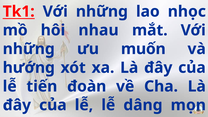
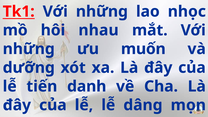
hướng: hướng -> dưỡng (29, 68)
đoàn: đoàn -> danh (87, 86)
